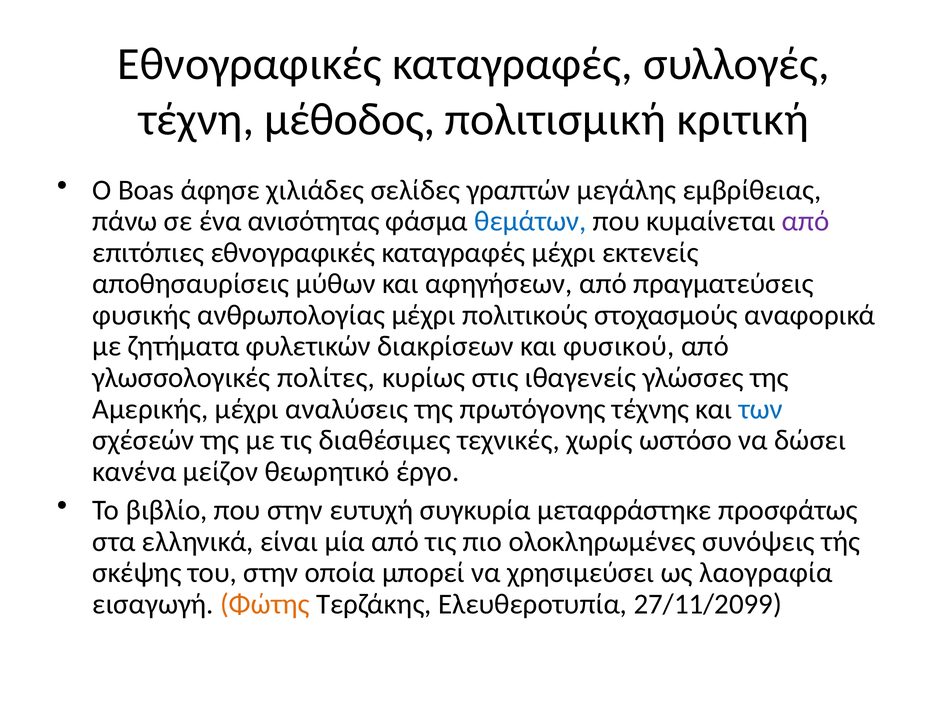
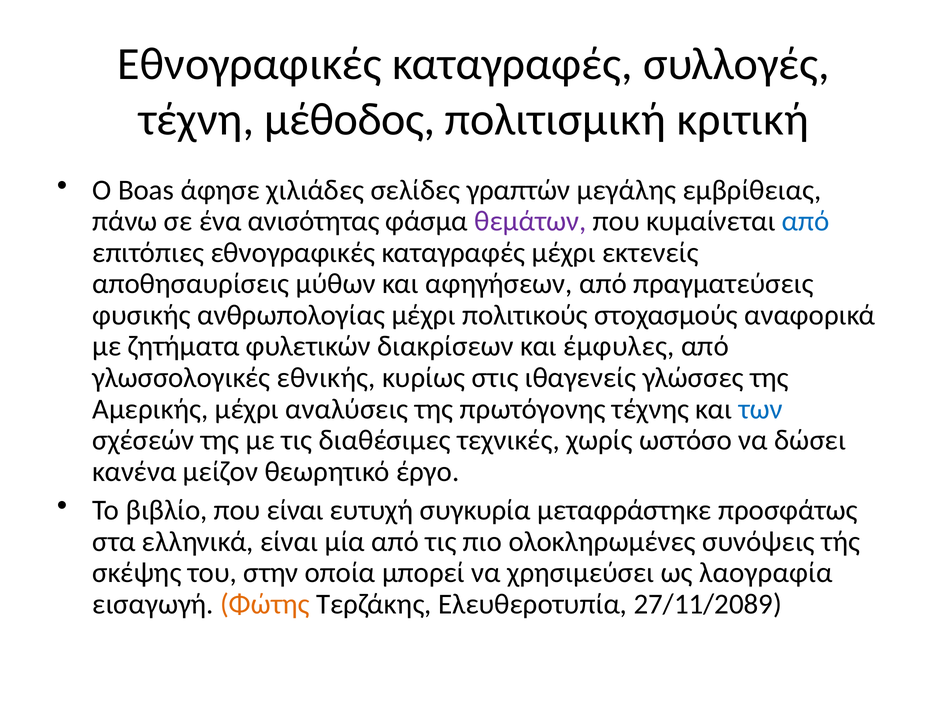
θεμάτων colour: blue -> purple (530, 221)
από colour: purple -> blue (806, 221)
φυσικού: φυσικού -> έμφυλες (619, 346)
πολίτες: πολίτες -> εθνικής (326, 378)
που στην: στην -> είναι (295, 510)
27/11/2099: 27/11/2099 -> 27/11/2089 (708, 604)
